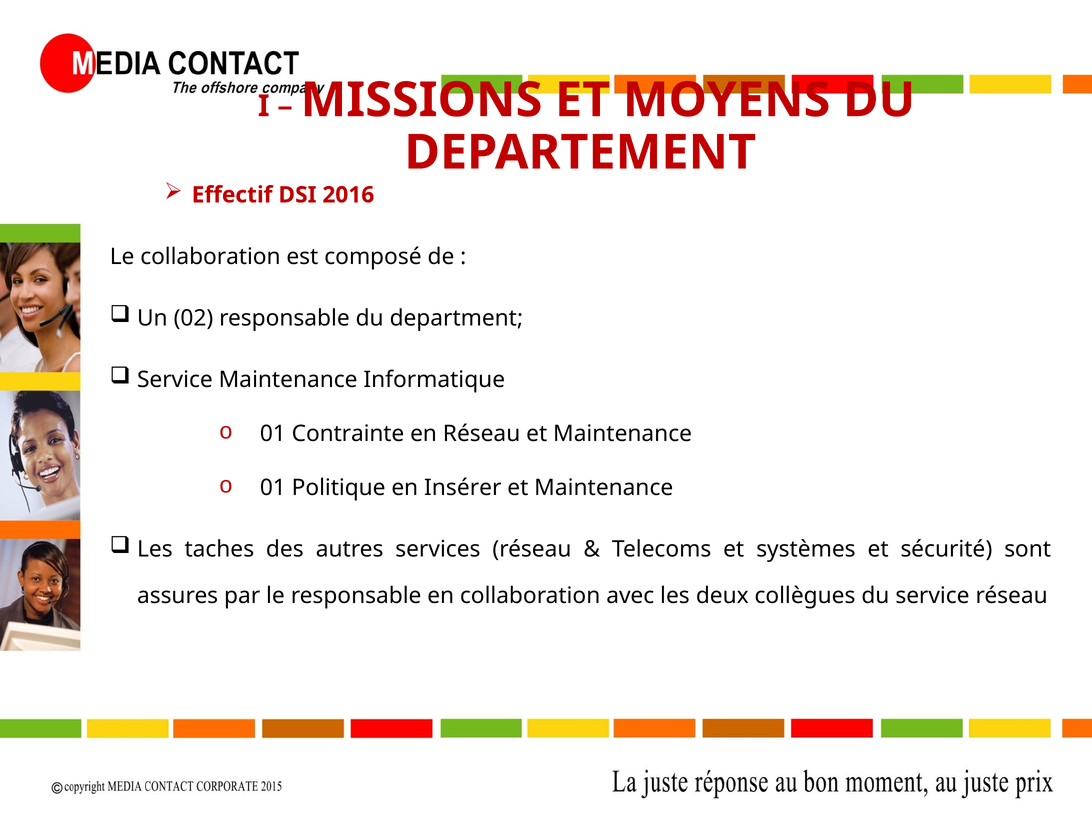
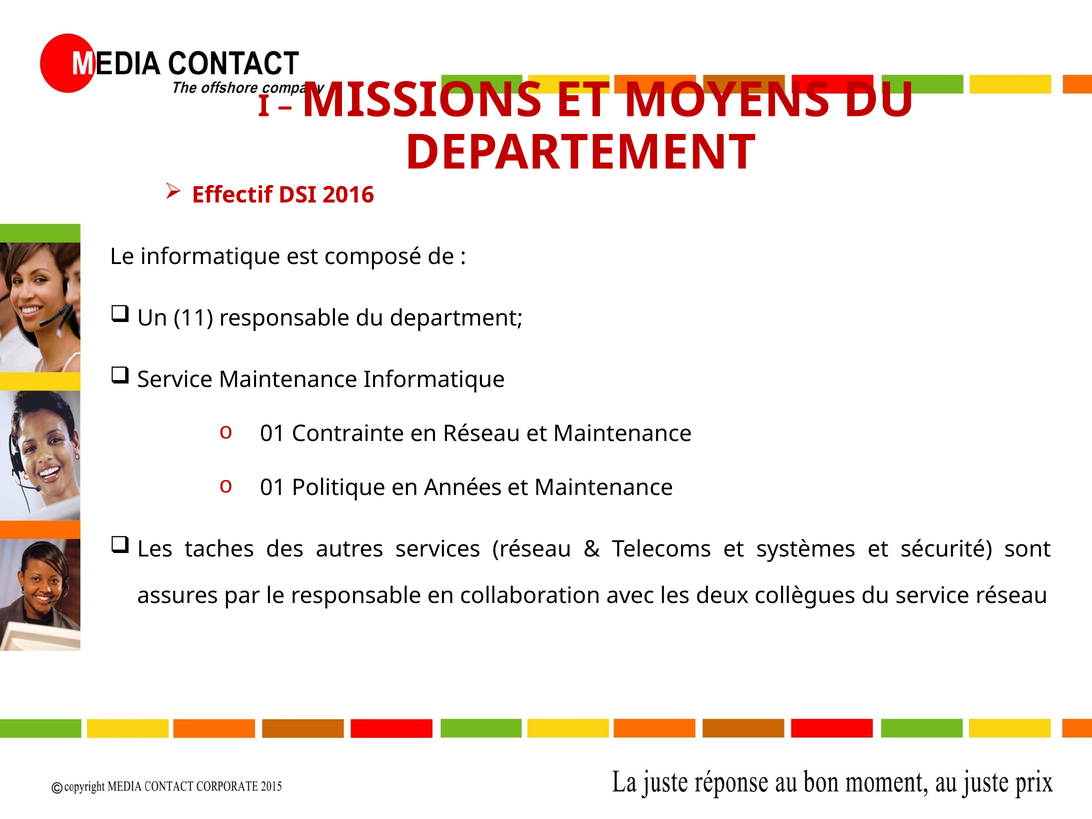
Le collaboration: collaboration -> informatique (210, 257)
02: 02 -> 11 (193, 318)
Insérer: Insérer -> Années (463, 488)
